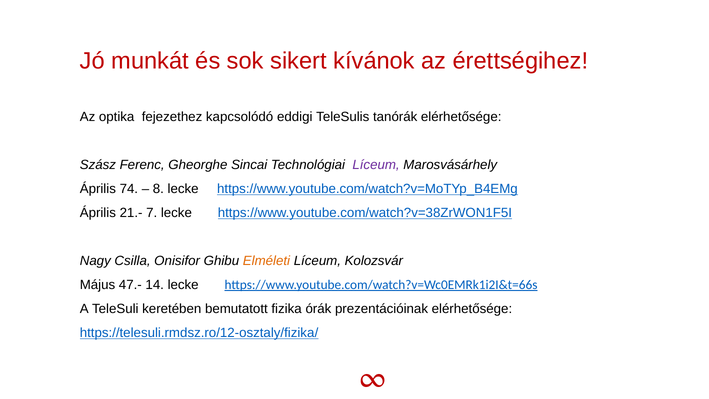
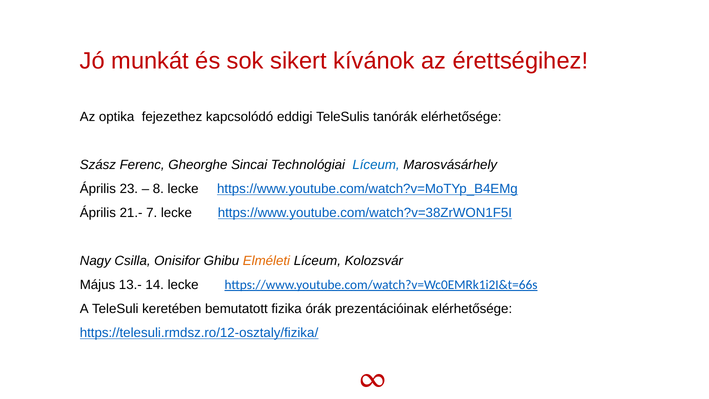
Líceum colour: purple -> blue (376, 165)
74: 74 -> 23 (129, 189)
47.-: 47.- -> 13.- (130, 285)
